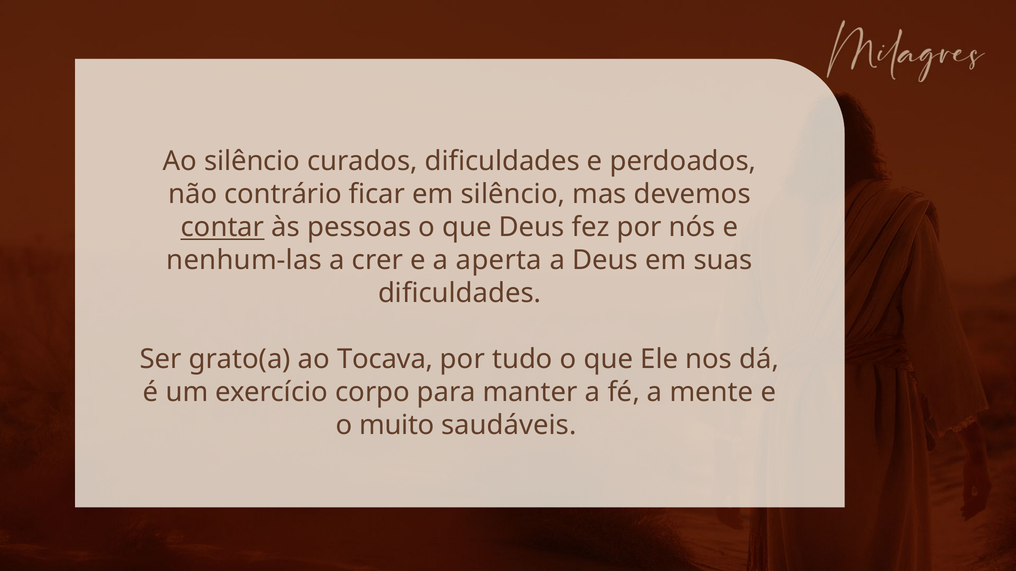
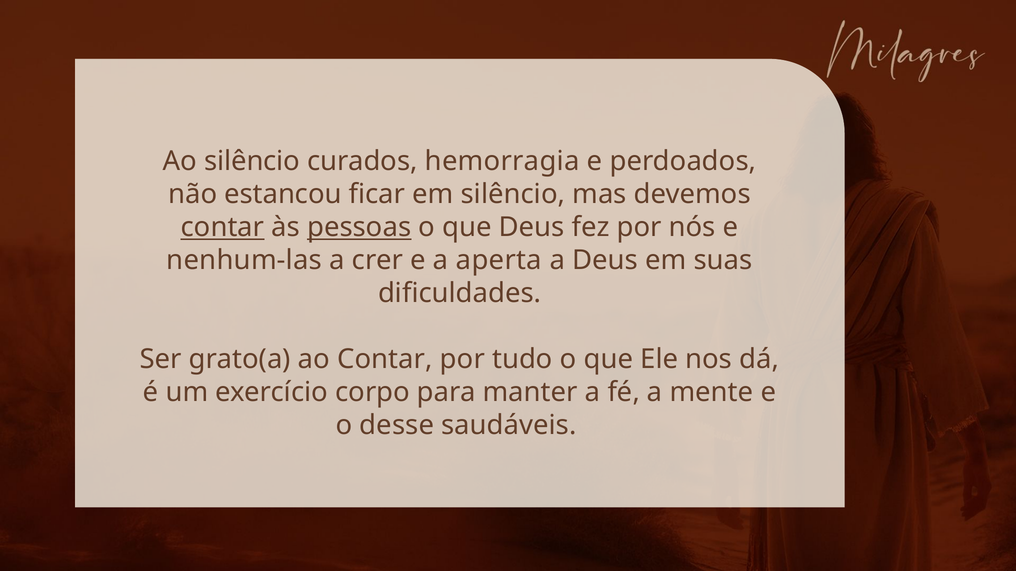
curados dificuldades: dificuldades -> hemorragia (502, 162)
contrário: contrário -> estancou (283, 194)
pessoas underline: none -> present (359, 227)
ao Tocava: Tocava -> Contar (385, 359)
muito: muito -> desse (397, 425)
